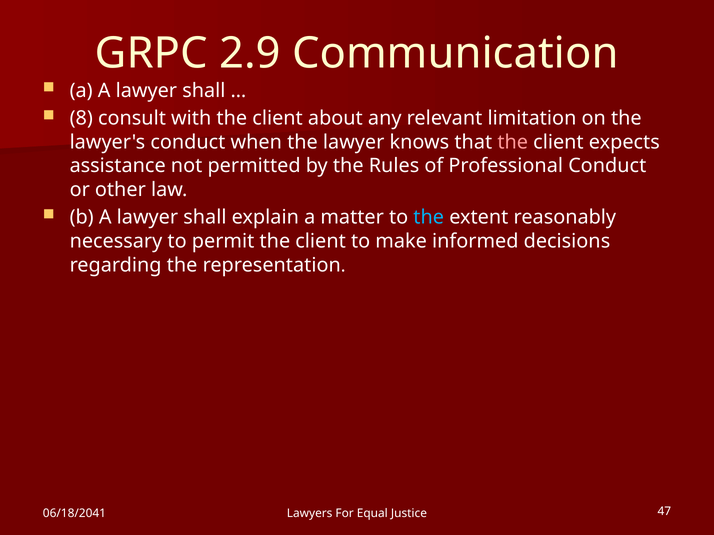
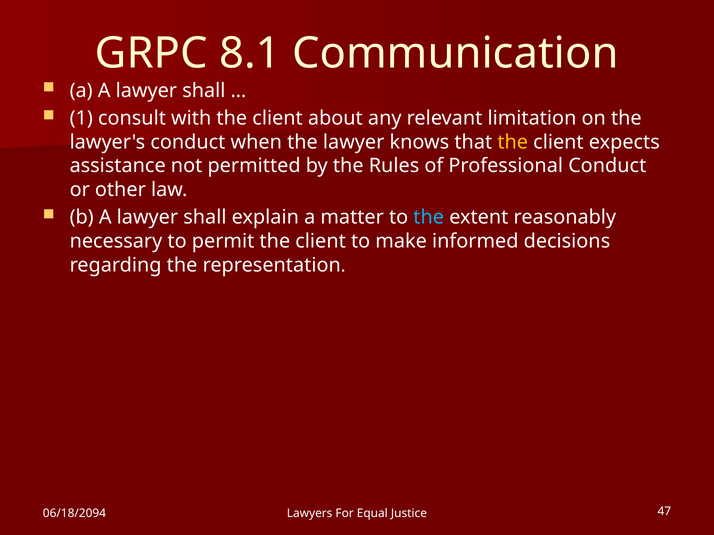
2.9: 2.9 -> 8.1 (250, 53)
8: 8 -> 1 (81, 118)
the colour: pink -> yellow (513, 142)
06/18/2041: 06/18/2041 -> 06/18/2094 (74, 514)
